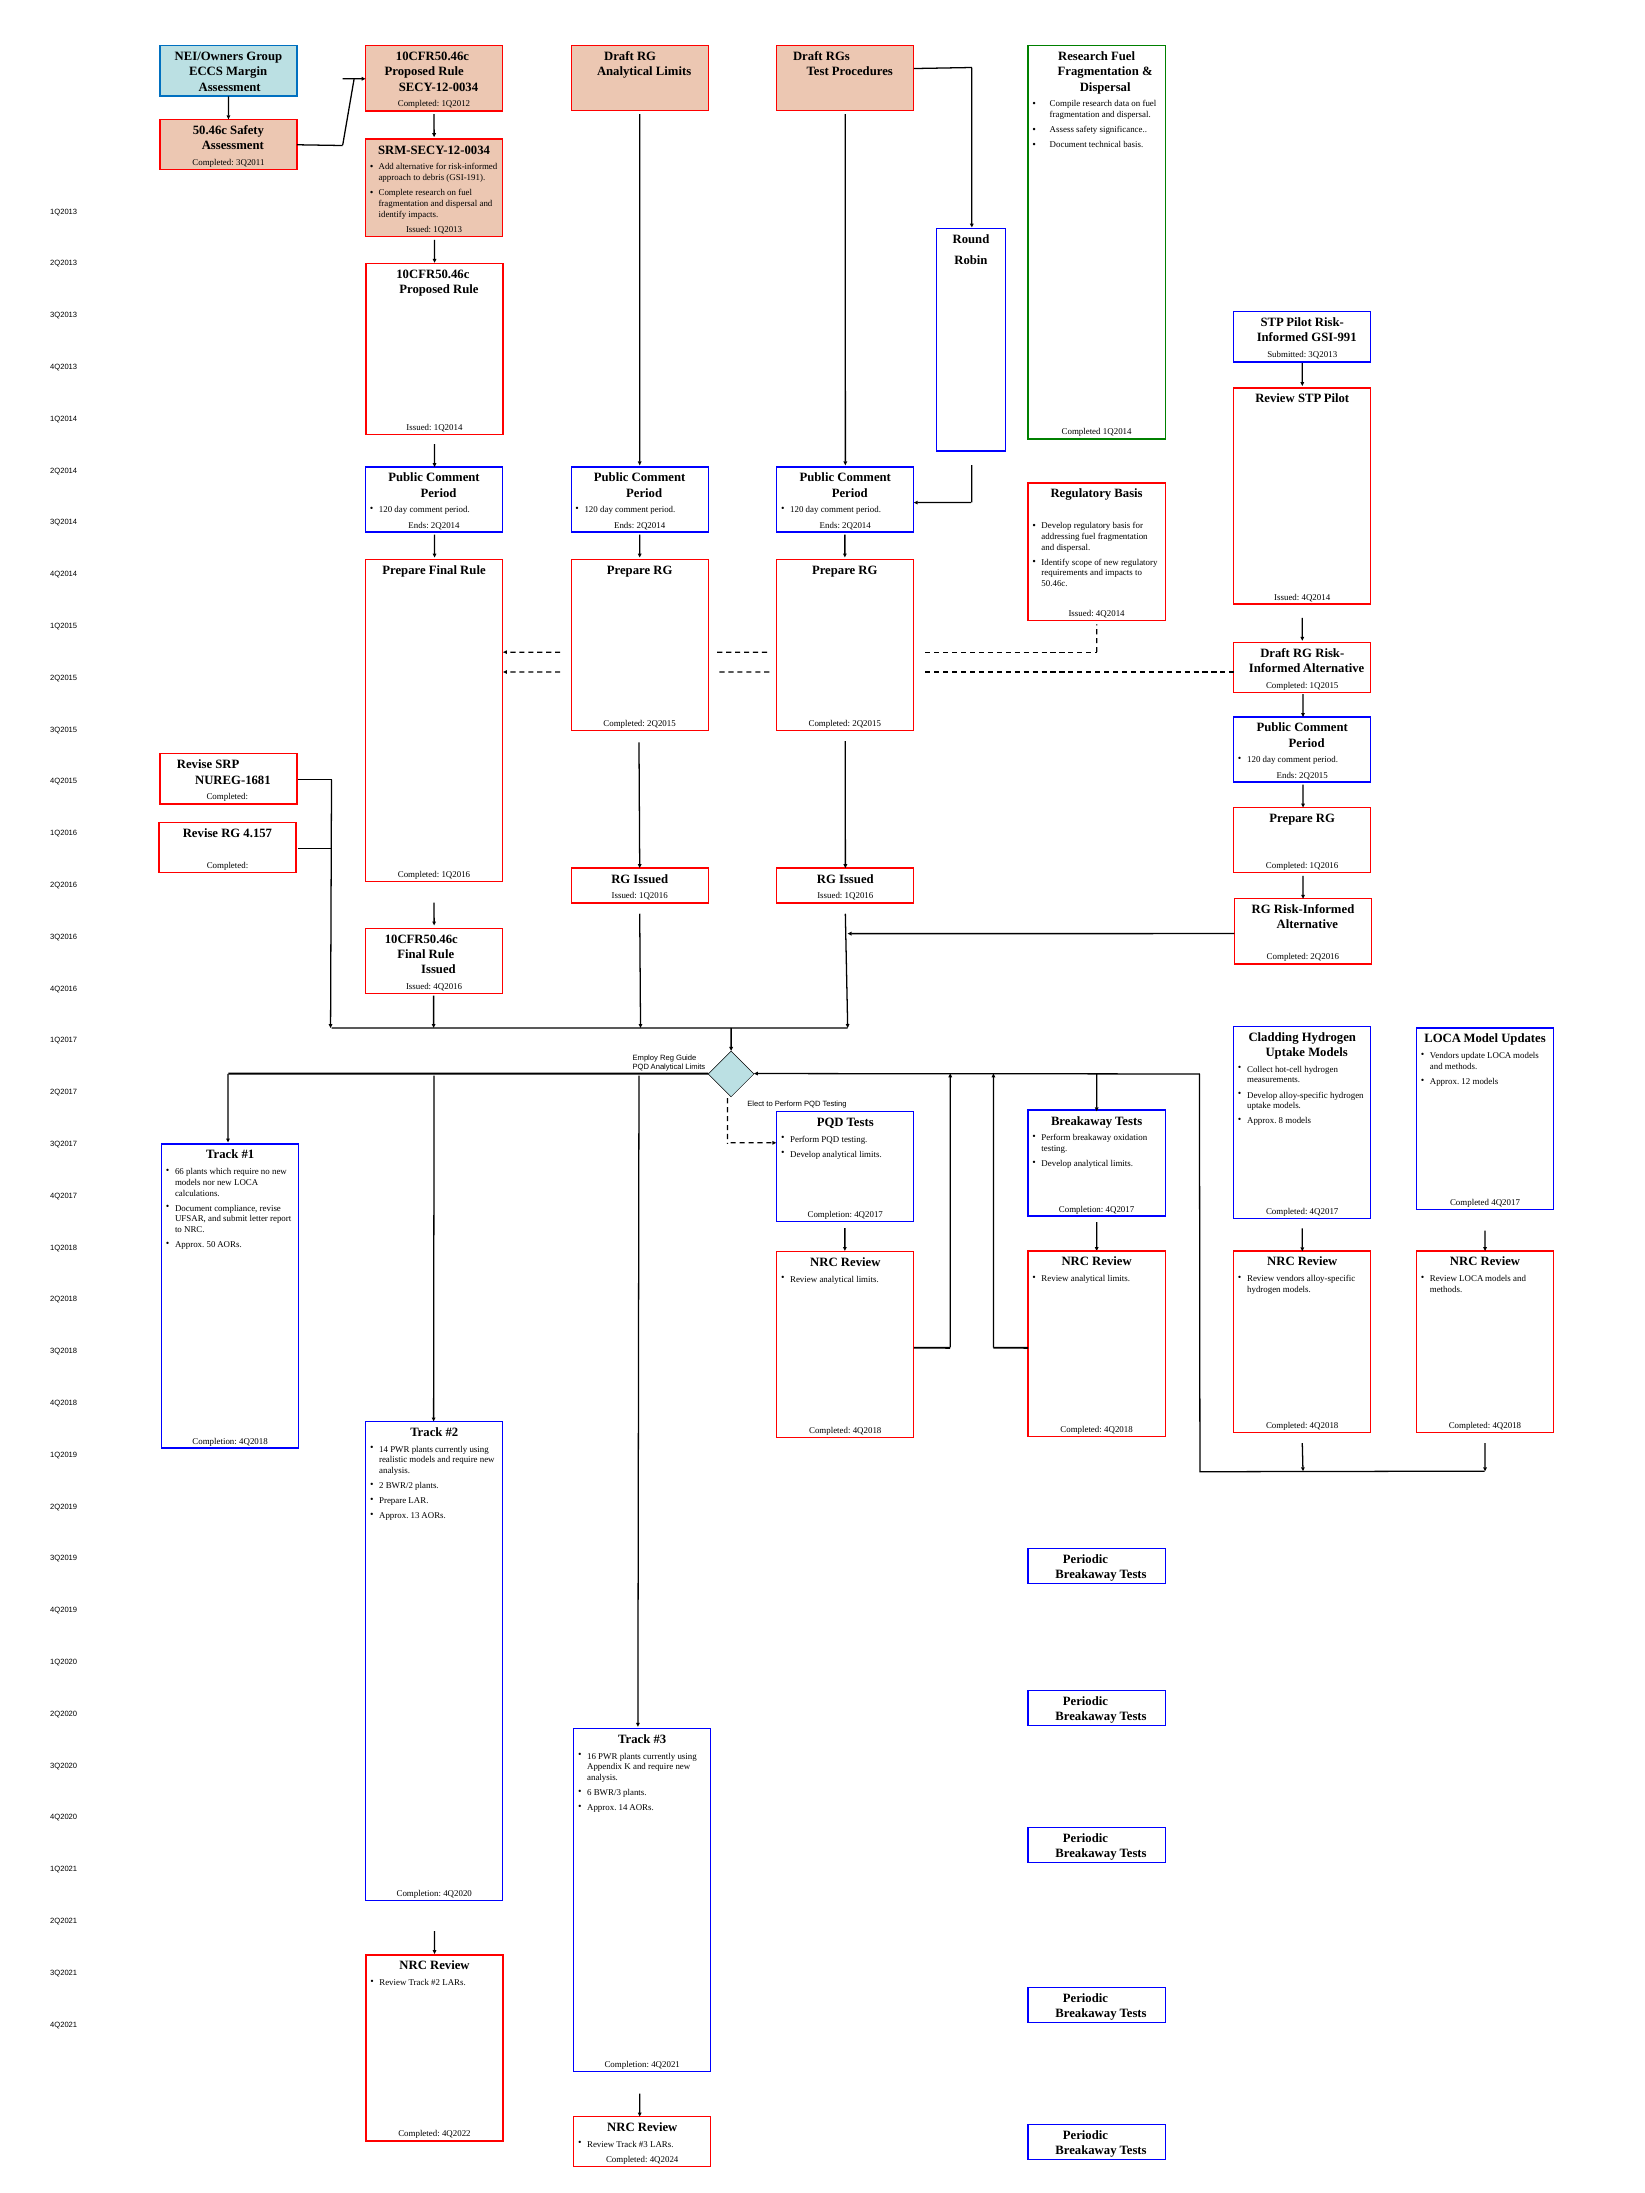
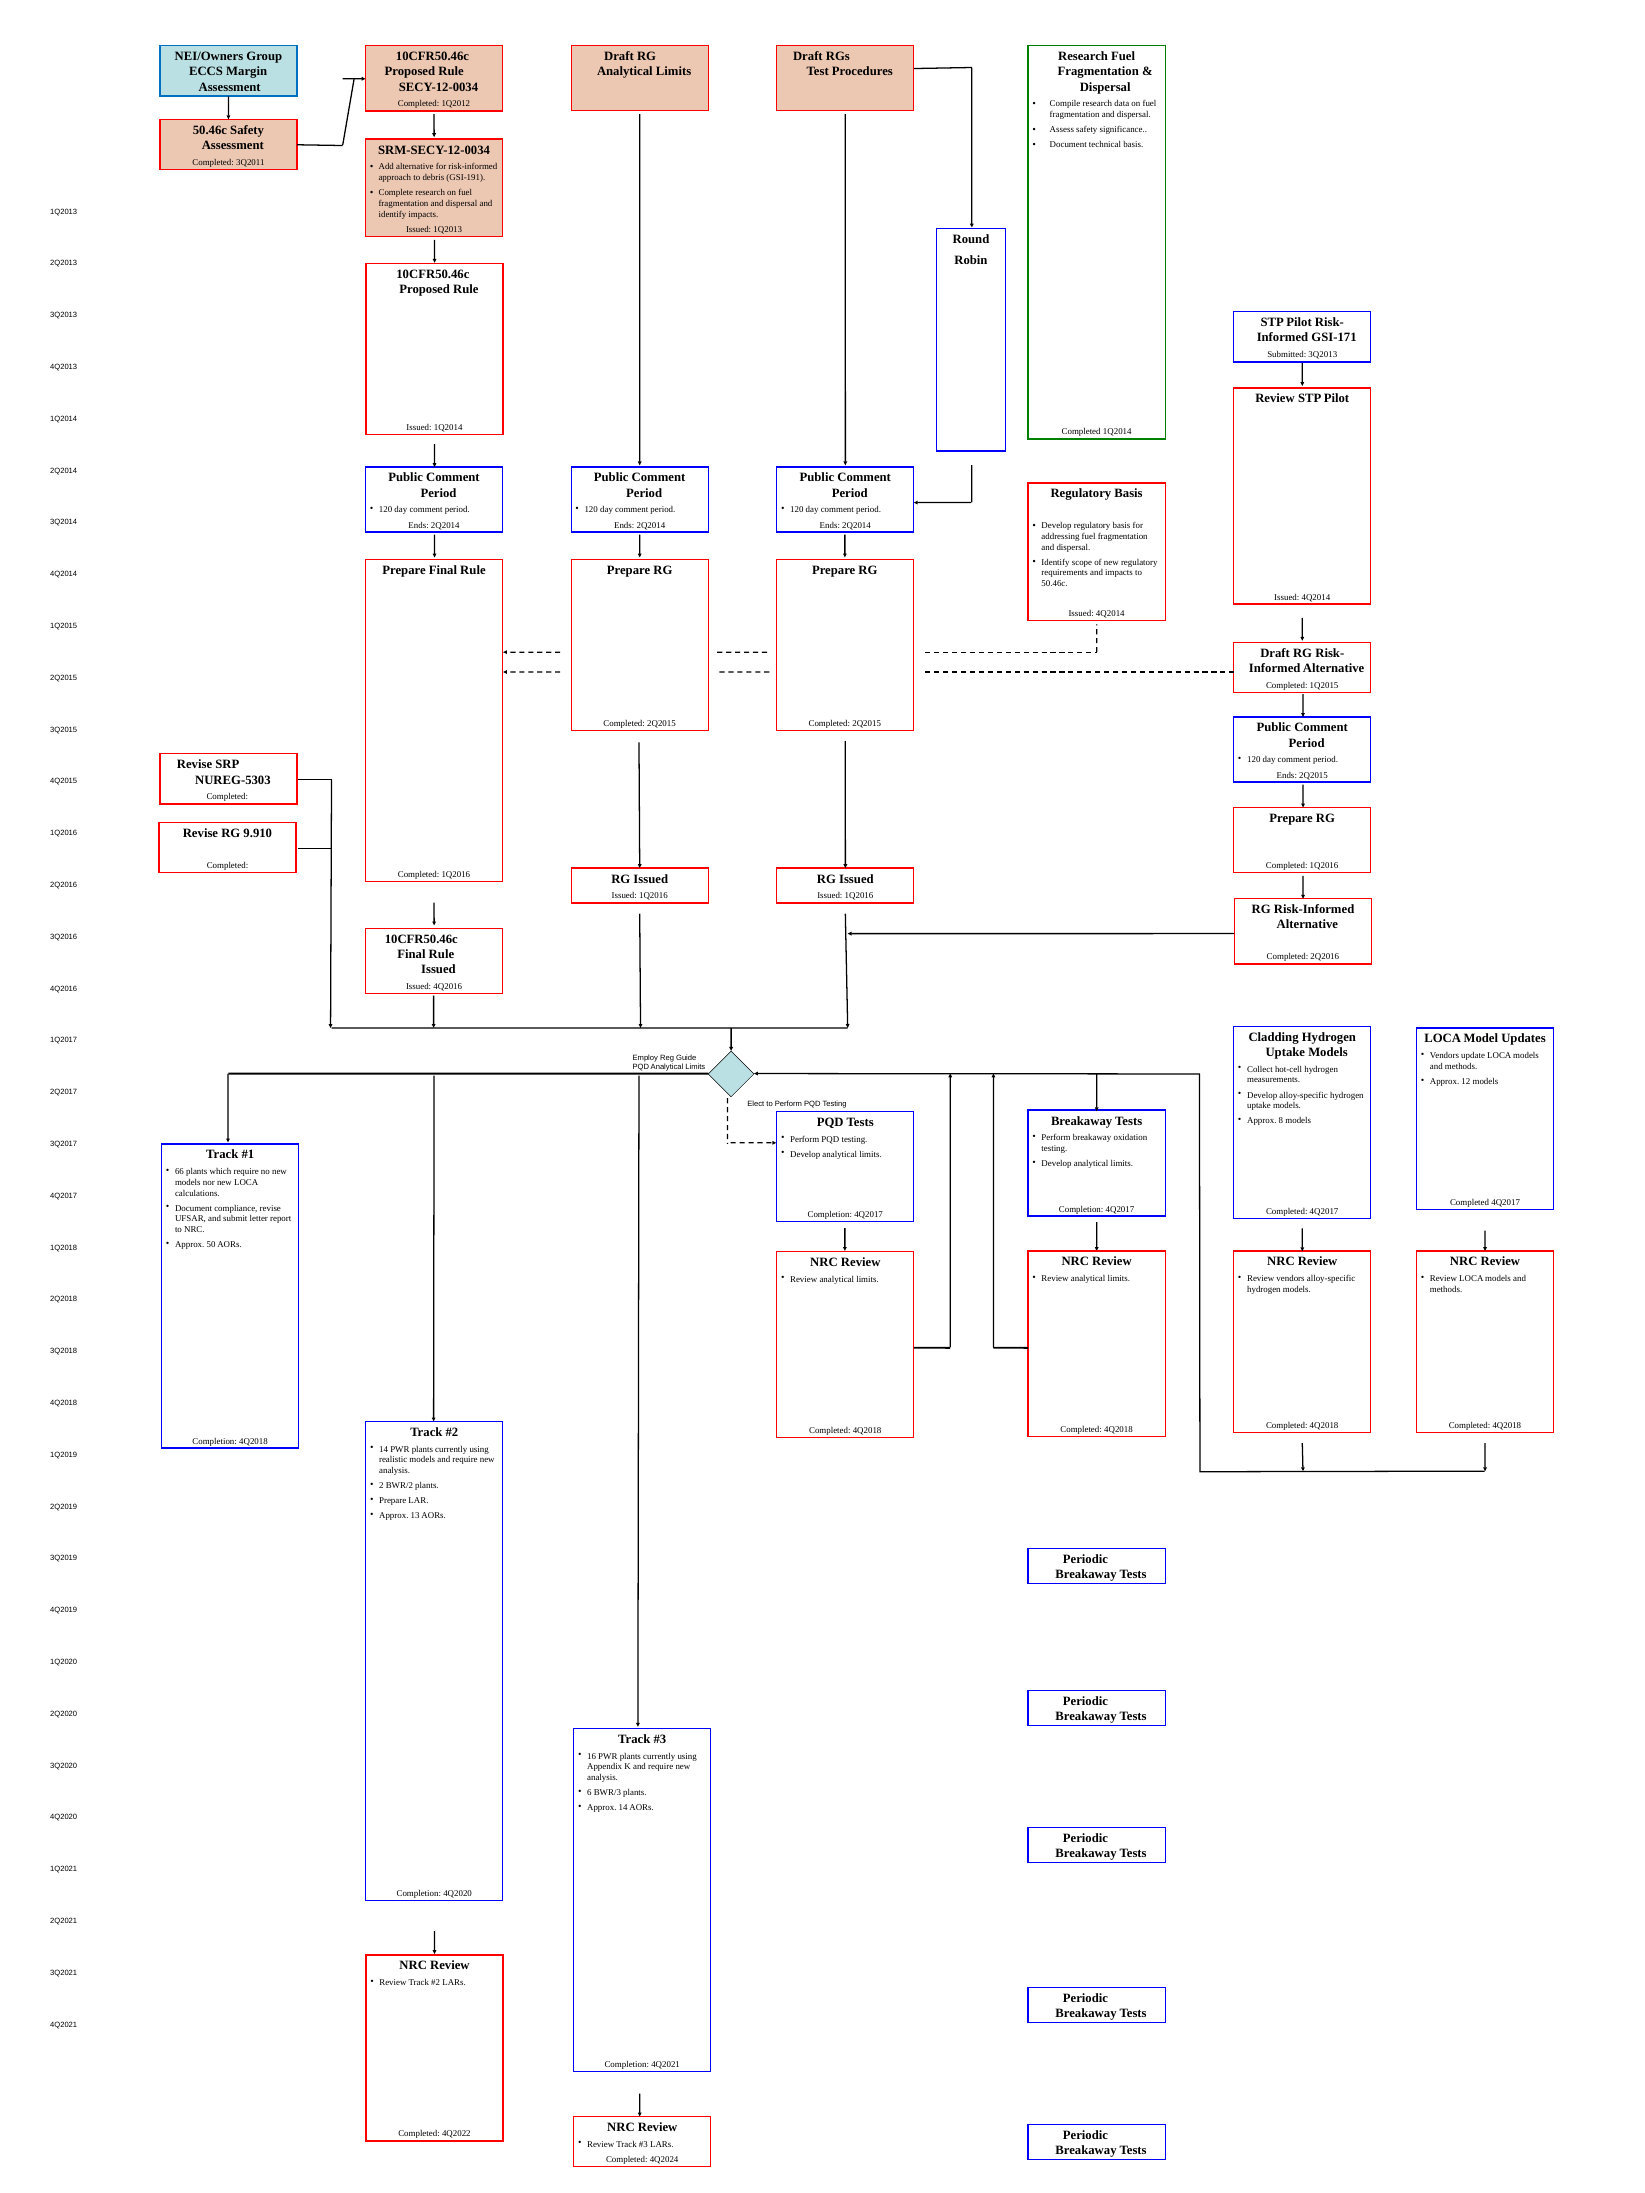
GSI-991: GSI-991 -> GSI-171 (1334, 338)
NUREG-1681: NUREG-1681 -> NUREG-5303 (233, 780)
4.157: 4.157 -> 9.910 (258, 833)
